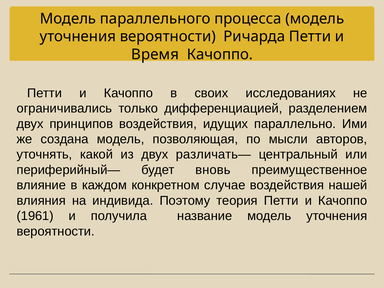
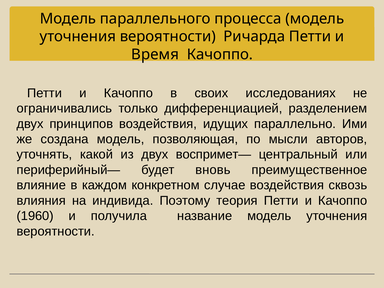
различать—: различать— -> воспримет— (214, 154)
нашей: нашей -> сквозь (348, 185)
1961: 1961 -> 1960 (35, 216)
